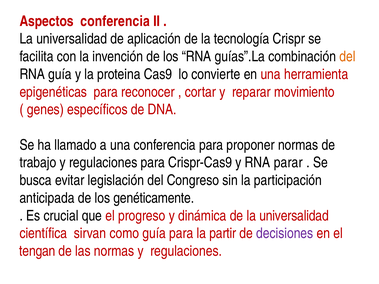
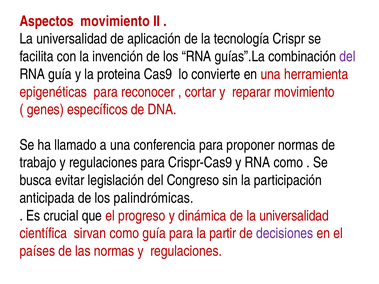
Aspectos conferencia: conferencia -> movimiento (115, 21)
del colour: orange -> purple (347, 57)
RNA parar: parar -> como (288, 163)
genéticamente: genéticamente -> palindrómicas (154, 198)
tengan: tengan -> países (37, 251)
